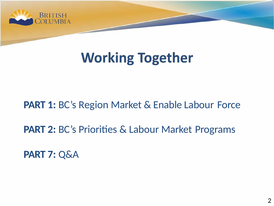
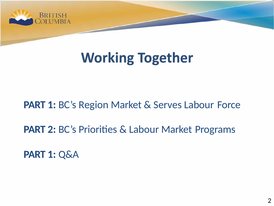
Enable: Enable -> Serves (168, 105)
7: 7 -> 1 (52, 154)
